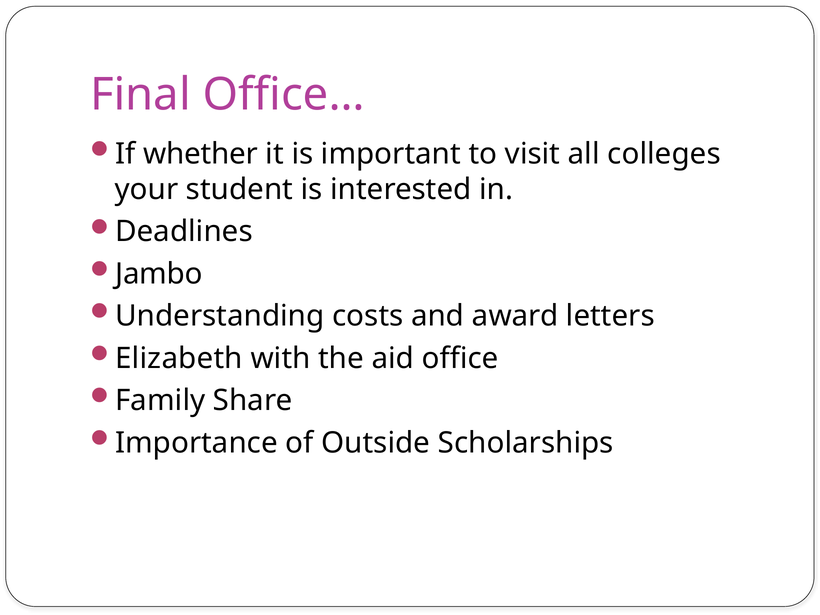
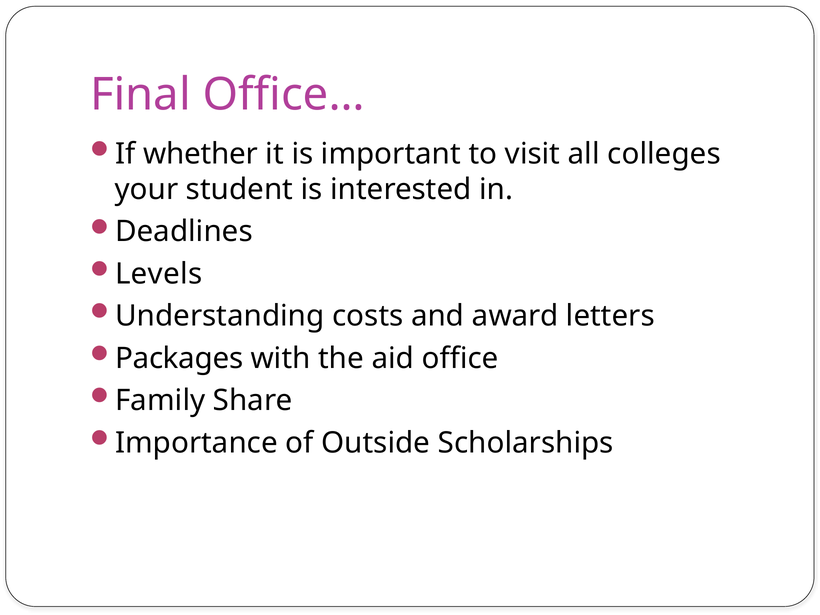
Jambo: Jambo -> Levels (159, 274)
Elizabeth: Elizabeth -> Packages (179, 358)
